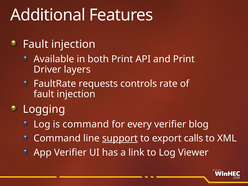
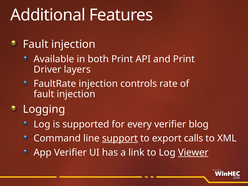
FaultRate requests: requests -> injection (98, 84)
is command: command -> supported (86, 124)
Viewer underline: none -> present (193, 153)
